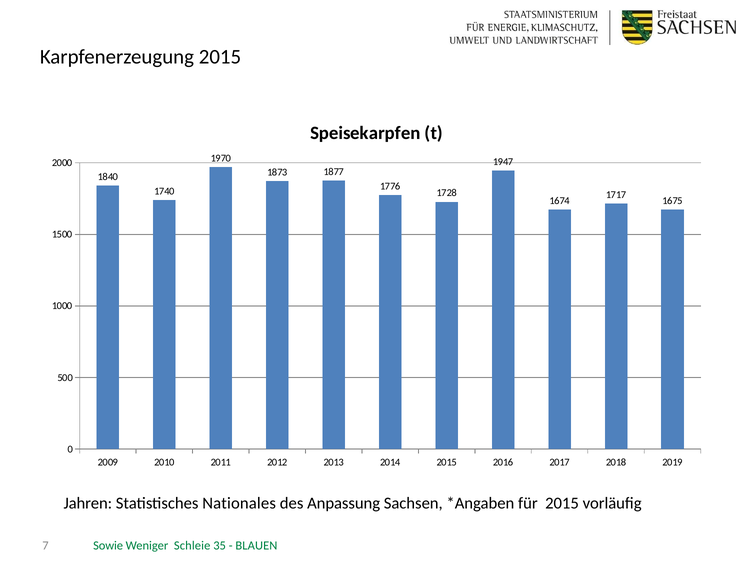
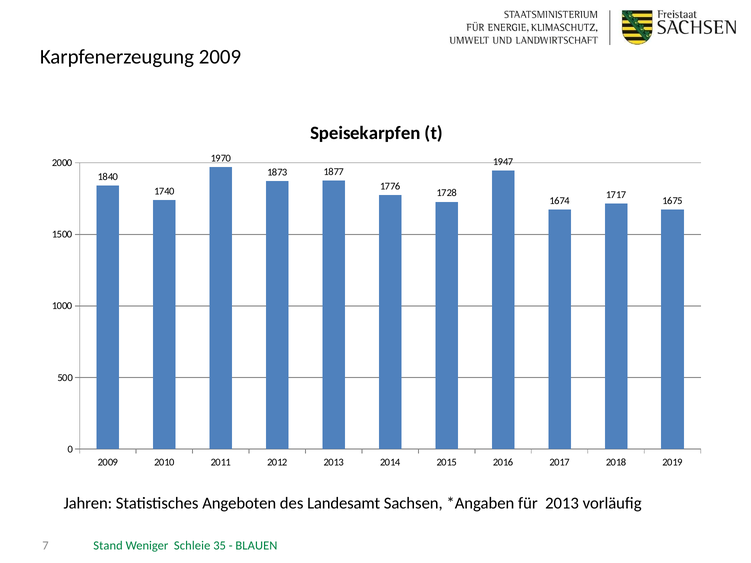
Karpfenerzeugung 2015: 2015 -> 2009 (220, 57)
Nationales: Nationales -> Angeboten (239, 503)
Anpassung: Anpassung -> Landesamt (344, 503)
für 2015: 2015 -> 2013 (562, 503)
Sowie: Sowie -> Stand (108, 546)
